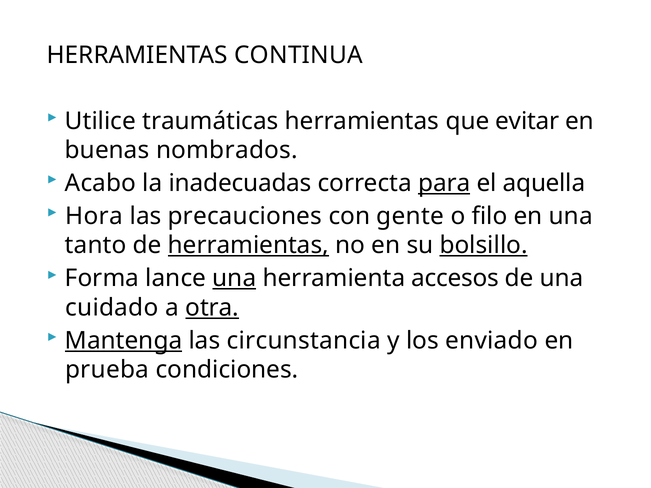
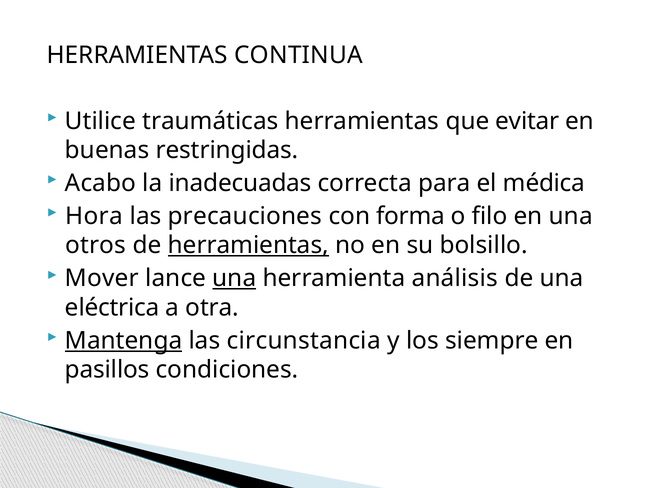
nombrados: nombrados -> restringidas (227, 150)
para underline: present -> none (444, 183)
aquella: aquella -> médica (544, 183)
gente: gente -> forma (410, 216)
tanto: tanto -> otros (96, 246)
bolsillo underline: present -> none (484, 246)
Forma: Forma -> Mover (102, 278)
accesos: accesos -> análisis (455, 278)
cuidado: cuidado -> eléctrica (112, 308)
otra underline: present -> none (212, 308)
enviado: enviado -> siempre (492, 341)
prueba: prueba -> pasillos (107, 370)
